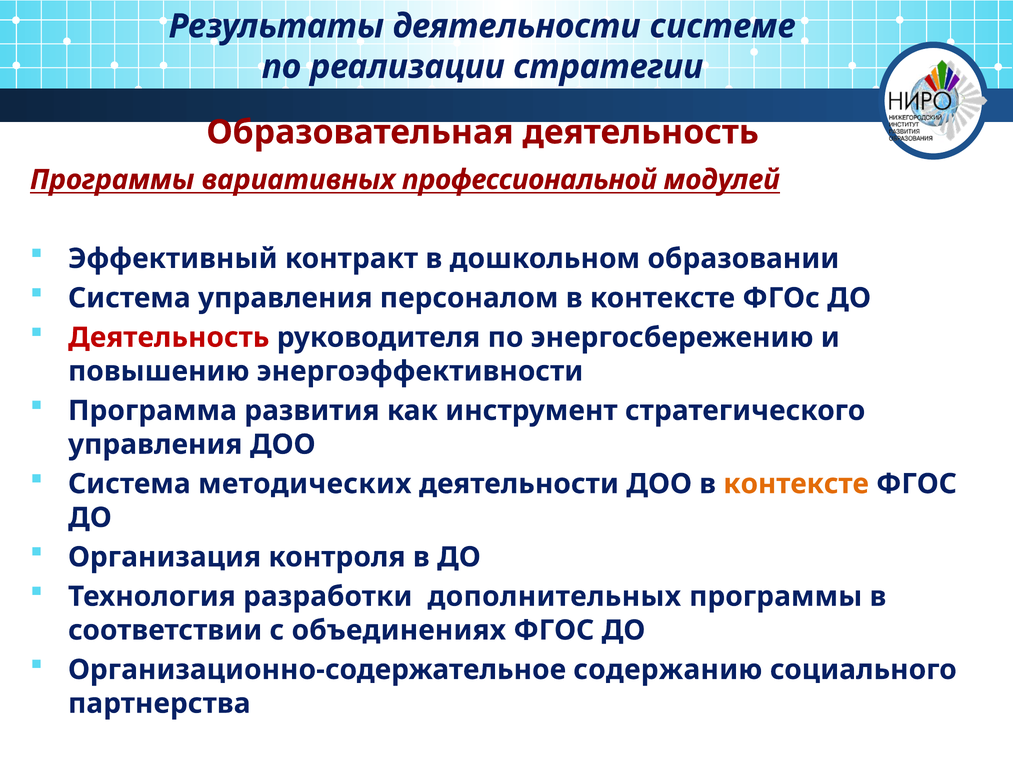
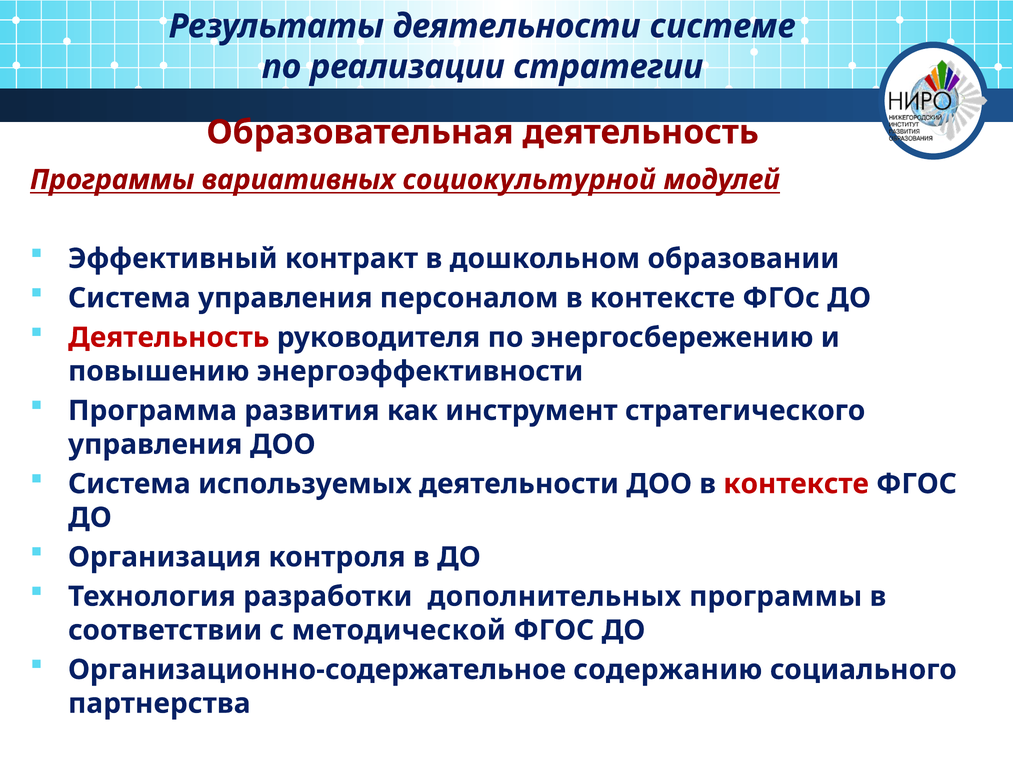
профессиональной: профессиональной -> социокультурной (529, 180)
методических: методических -> используемых (305, 484)
контексте colour: orange -> red (796, 484)
объединениях: объединениях -> методической (399, 630)
